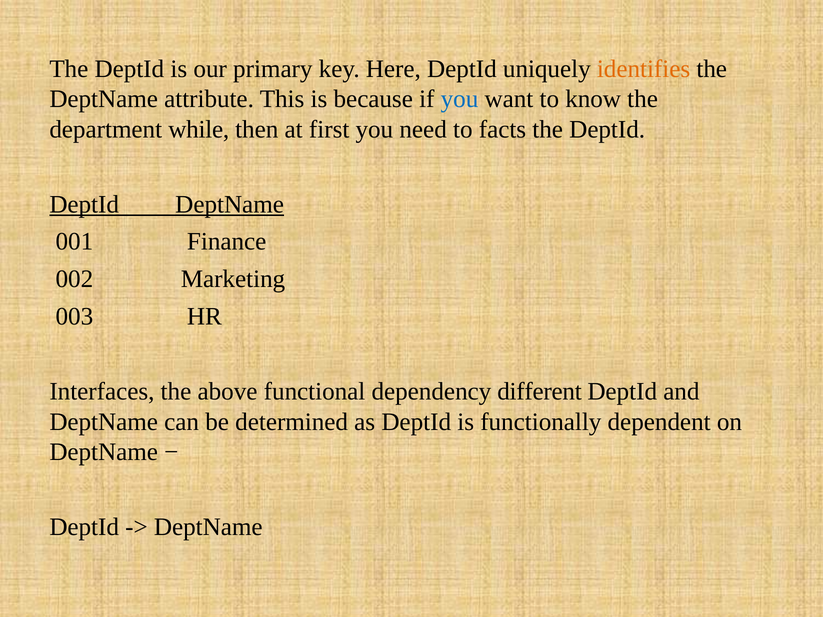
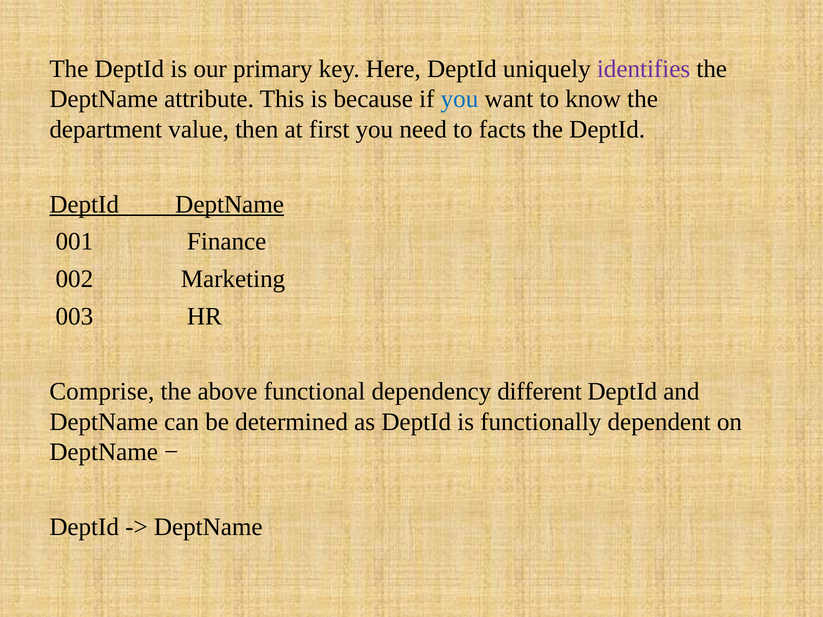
identifies colour: orange -> purple (644, 69)
while: while -> value (199, 129)
Interfaces: Interfaces -> Comprise (102, 392)
